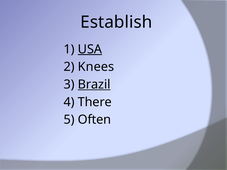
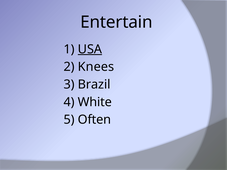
Establish: Establish -> Entertain (116, 22)
Brazil underline: present -> none (94, 85)
There: There -> White (95, 102)
